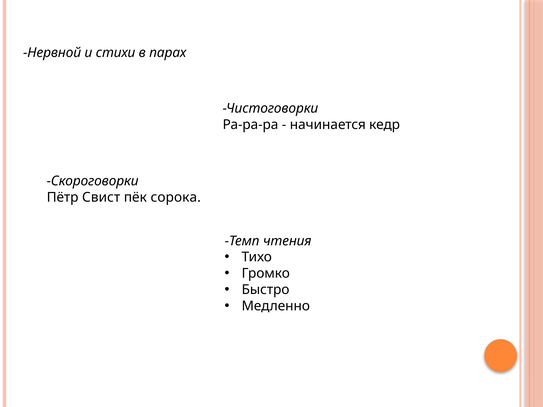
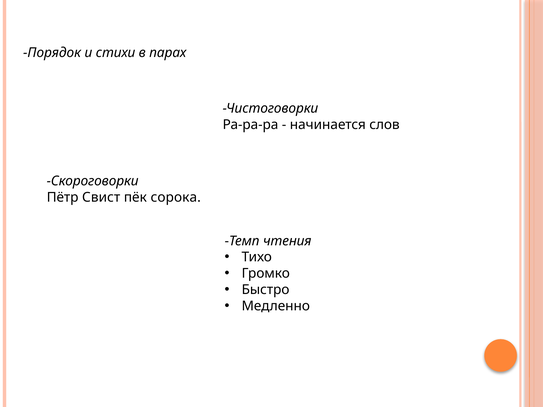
Нервной: Нервной -> Порядок (52, 53)
кедр: кедр -> слов (384, 125)
